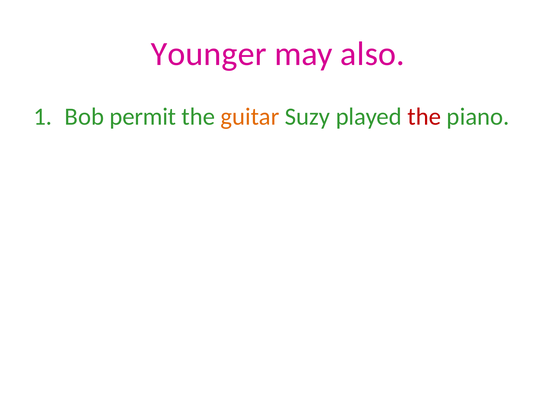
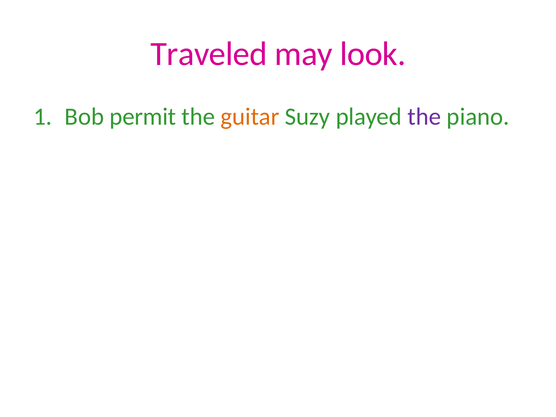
Younger: Younger -> Traveled (209, 54)
also: also -> look (373, 54)
the colour: red -> purple (424, 117)
